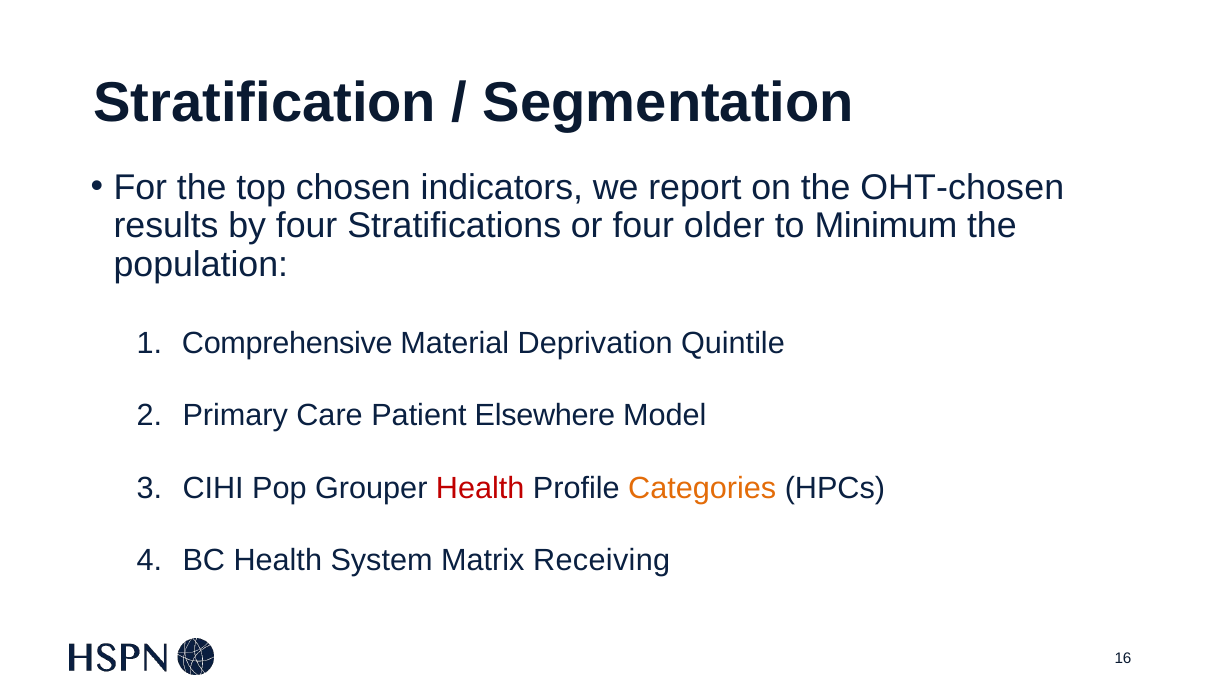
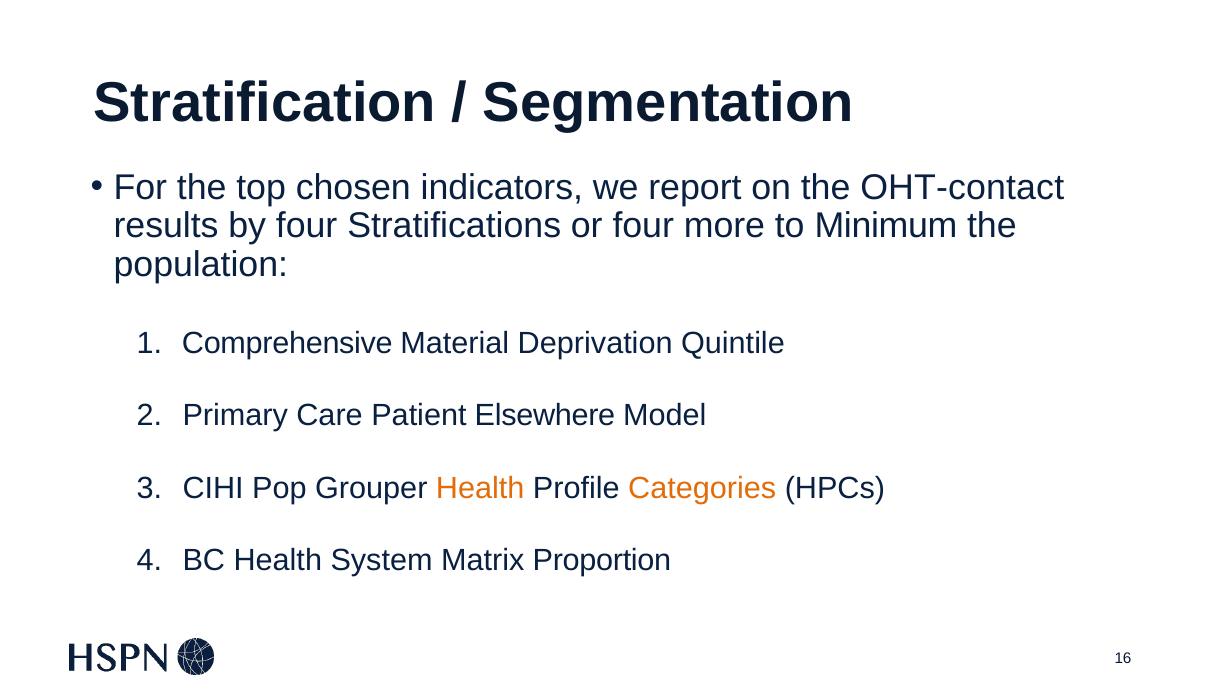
OHT-chosen: OHT-chosen -> OHT-contact (962, 187)
older: older -> more (724, 226)
Health colour: red -> orange (480, 488)
Receiving: Receiving -> Proportion (602, 561)
